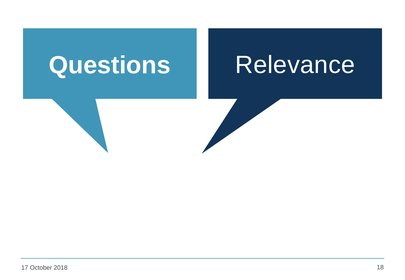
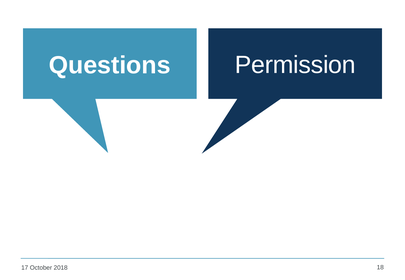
Relevance: Relevance -> Permission (295, 65)
